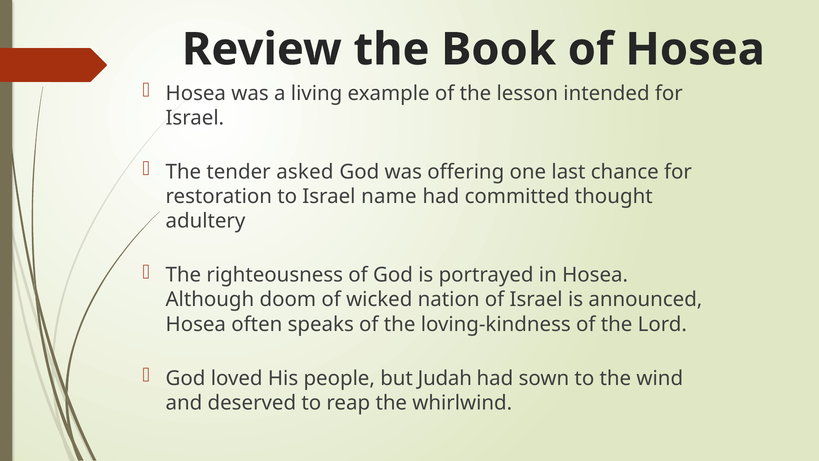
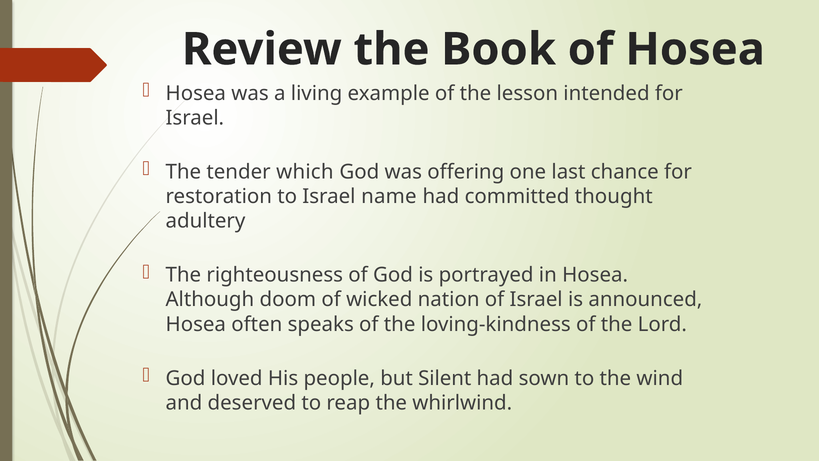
asked: asked -> which (305, 172)
Judah: Judah -> Silent (445, 378)
